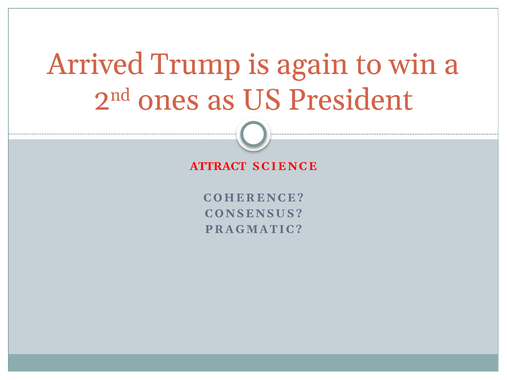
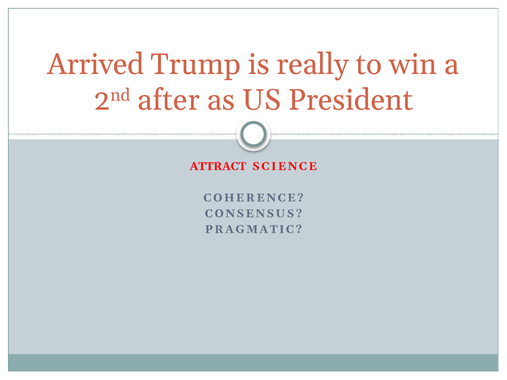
again: again -> really (313, 65)
ones: ones -> after (169, 100)
